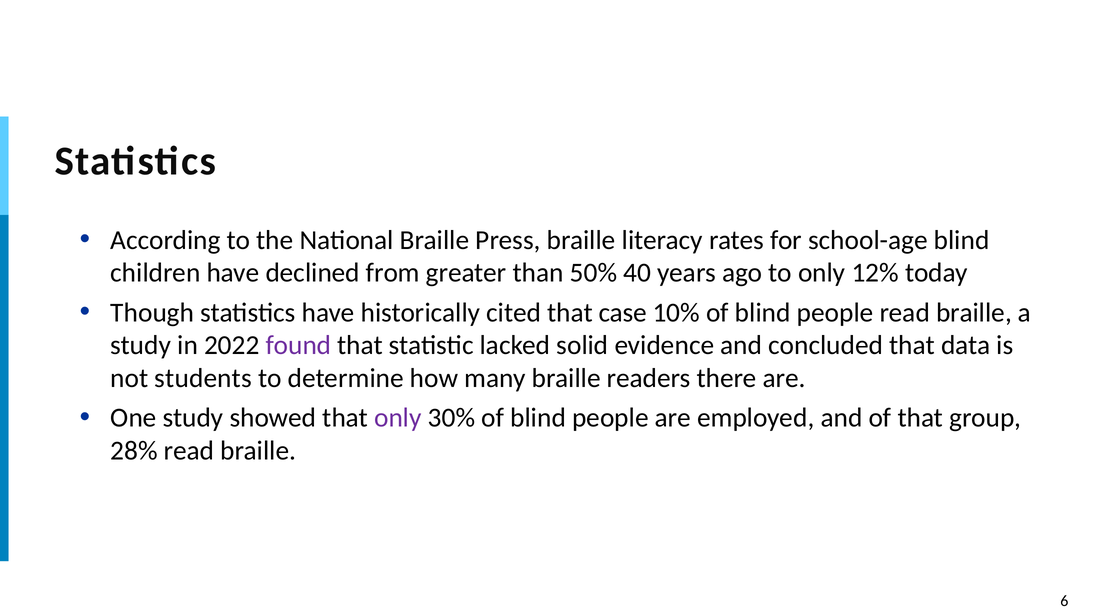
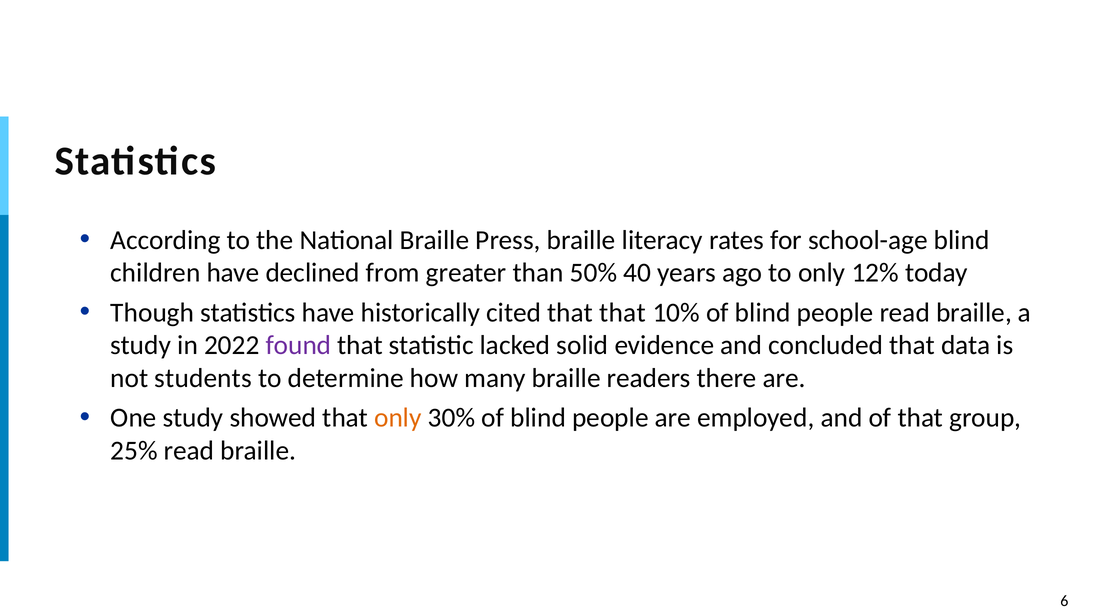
that case: case -> that (622, 313)
only colour: purple -> orange (398, 418)
28%: 28% -> 25% (134, 451)
